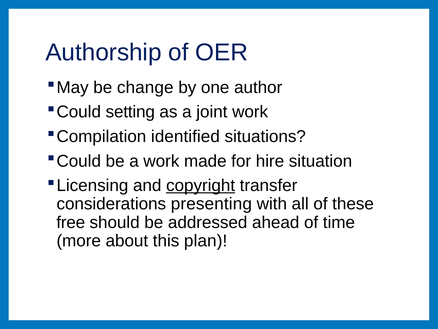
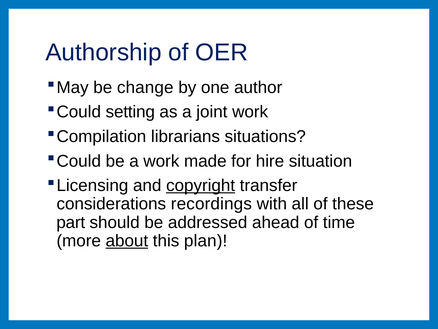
identified: identified -> librarians (185, 136)
presenting: presenting -> recordings (211, 204)
free: free -> part (71, 222)
about underline: none -> present (127, 241)
